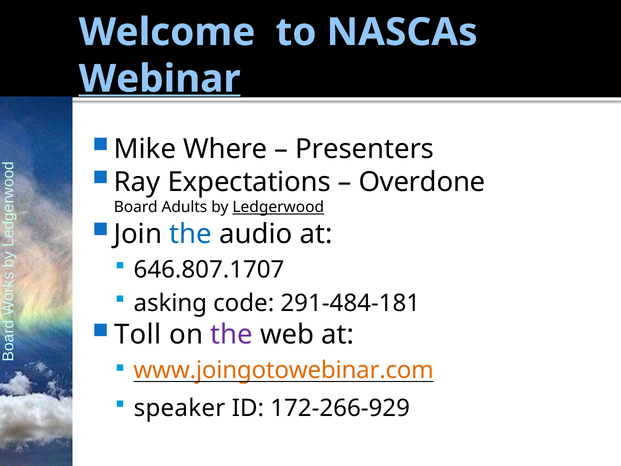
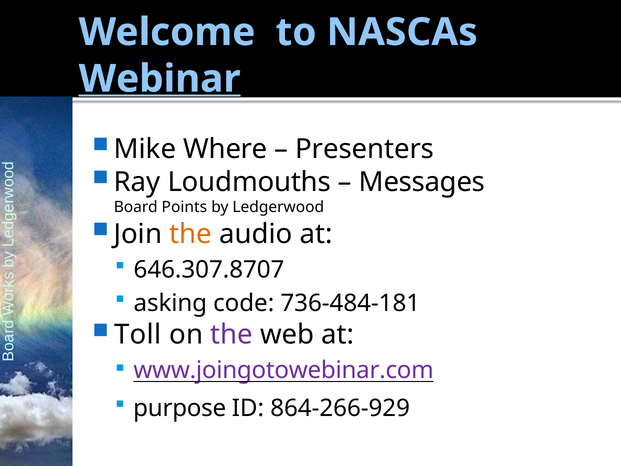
Expectations: Expectations -> Loudmouths (249, 182)
Overdone: Overdone -> Messages (422, 182)
Adults: Adults -> Points (184, 207)
Ledgerwood underline: present -> none (278, 207)
the colour: blue -> orange (191, 234)
646.807.1707: 646.807.1707 -> 646.307.8707 (209, 269)
291-484-181: 291-484-181 -> 736-484-181 (350, 303)
www.joingotowebinar.com colour: orange -> purple (284, 370)
speaker: speaker -> purpose (180, 408)
172-266-929: 172-266-929 -> 864-266-929 (340, 408)
